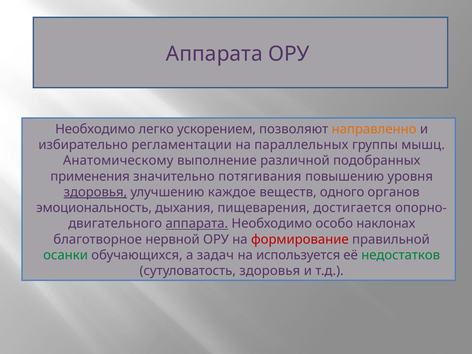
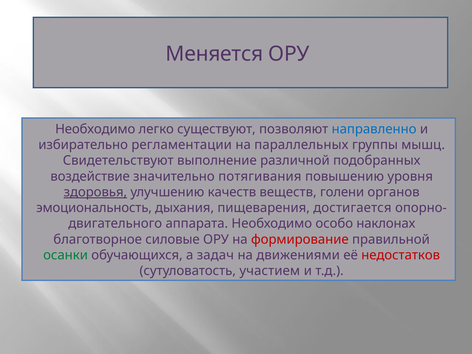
Аппарата: Аппарата -> Меняется (214, 54)
ускорением: ускорением -> существуют (216, 129)
направленно colour: orange -> blue (374, 129)
Анатомическому: Анатомическому -> Свидетельствуют (118, 161)
применения: применения -> воздействие (90, 176)
каждое: каждое -> качеств (232, 192)
одного: одного -> голени (342, 192)
аппарата underline: present -> none (197, 224)
нервной: нервной -> силовые (173, 239)
используется: используется -> движениями (298, 255)
недостатков colour: green -> red (401, 255)
сутуловатость здоровья: здоровья -> участием (270, 271)
